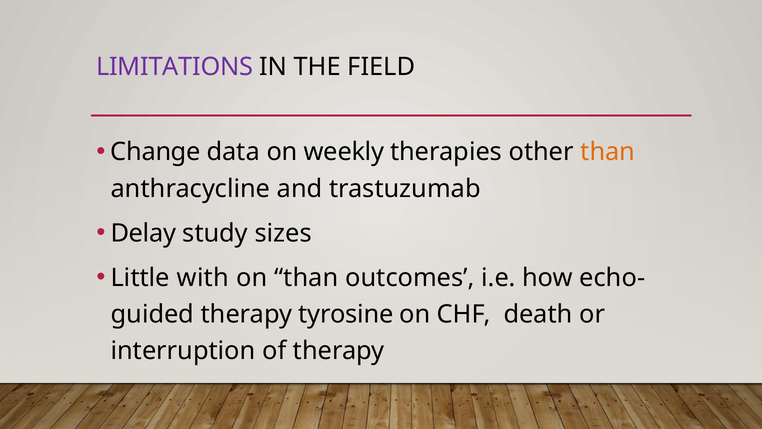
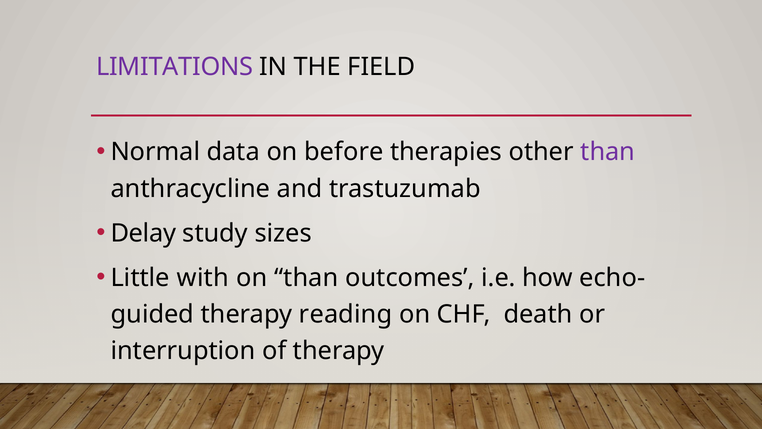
Change: Change -> Normal (155, 152)
weekly: weekly -> before (344, 152)
than colour: orange -> purple (608, 152)
tyrosine: tyrosine -> reading (346, 314)
